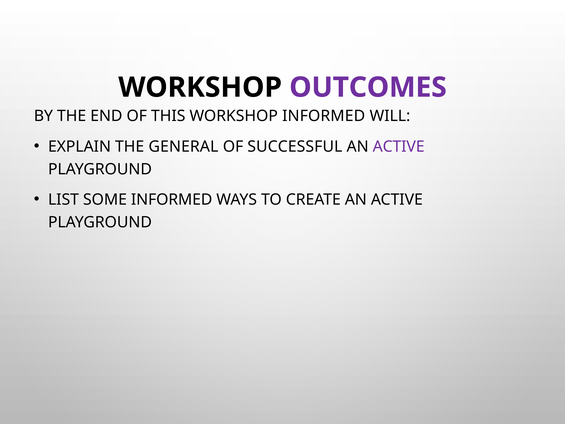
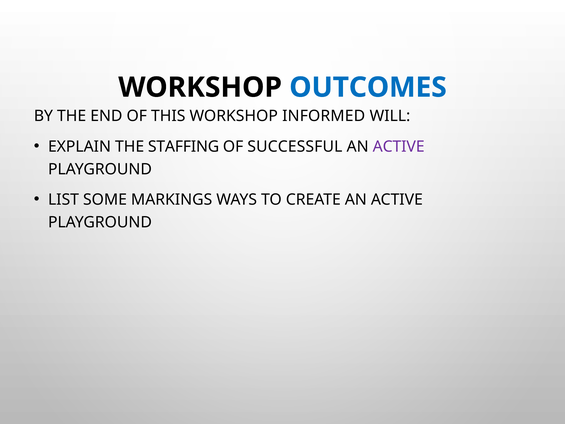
OUTCOMES colour: purple -> blue (368, 87)
GENERAL: GENERAL -> STAFFING (184, 146)
SOME INFORMED: INFORMED -> MARKINGS (172, 200)
